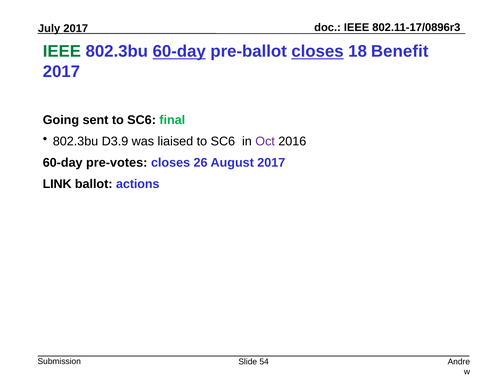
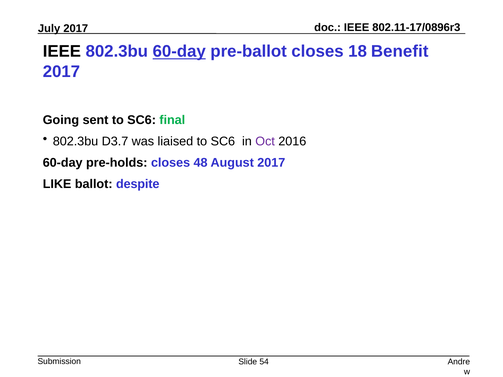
IEEE colour: green -> black (62, 51)
closes underline: present -> none (317, 51)
D3.9: D3.9 -> D3.7 (115, 141)
pre-votes: pre-votes -> pre-holds (117, 163)
26: 26 -> 48 (201, 163)
LINK: LINK -> LIKE (57, 184)
actions: actions -> despite (138, 184)
